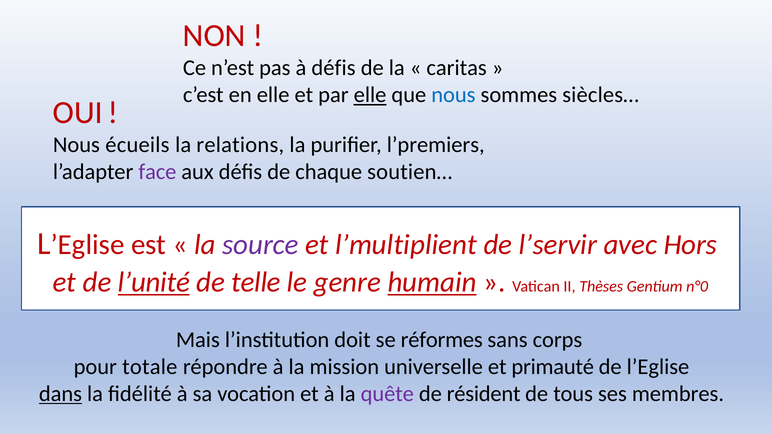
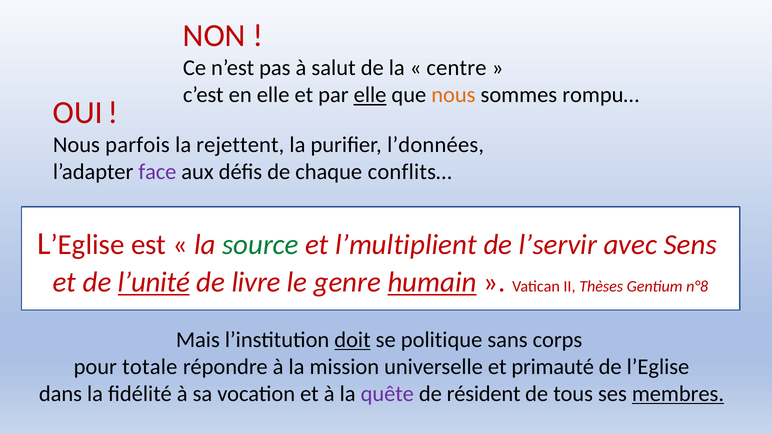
à défis: défis -> salut (334, 68)
caritas: caritas -> centre (456, 68)
nous colour: blue -> orange (453, 95)
siècles…: siècles… -> rompu… (601, 95)
écueils: écueils -> parfois (137, 145)
relations: relations -> rejettent (240, 145)
l’premiers: l’premiers -> l’données (436, 145)
soutien…: soutien… -> conflits… (410, 172)
source colour: purple -> green (260, 245)
Hors: Hors -> Sens (690, 245)
telle: telle -> livre (256, 282)
n°0: n°0 -> n°8 (697, 287)
doit underline: none -> present (352, 340)
réformes: réformes -> politique (442, 340)
dans underline: present -> none (60, 394)
membres underline: none -> present (678, 394)
